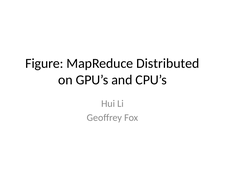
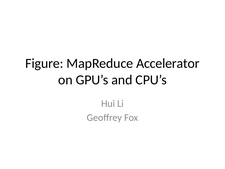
Distributed: Distributed -> Accelerator (168, 63)
